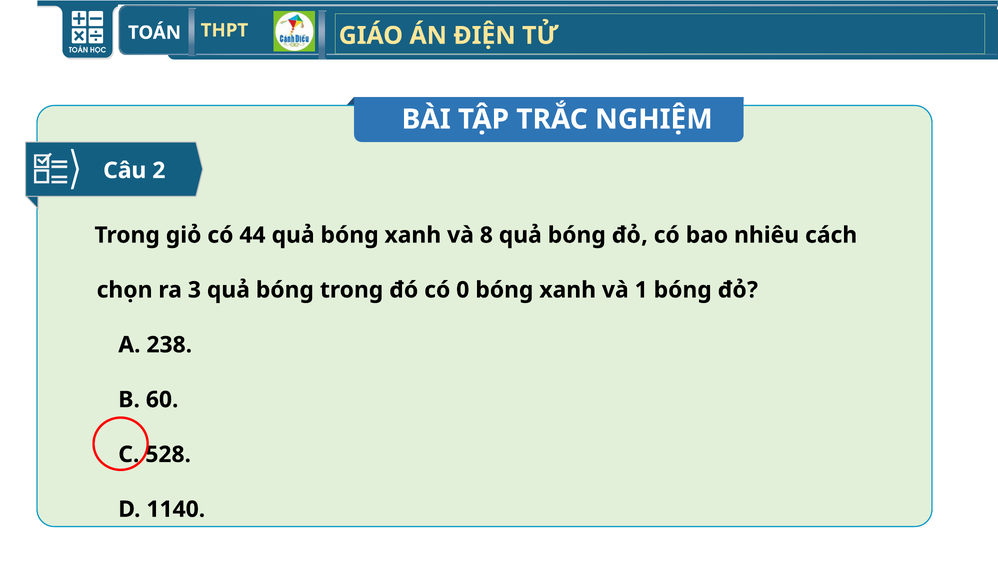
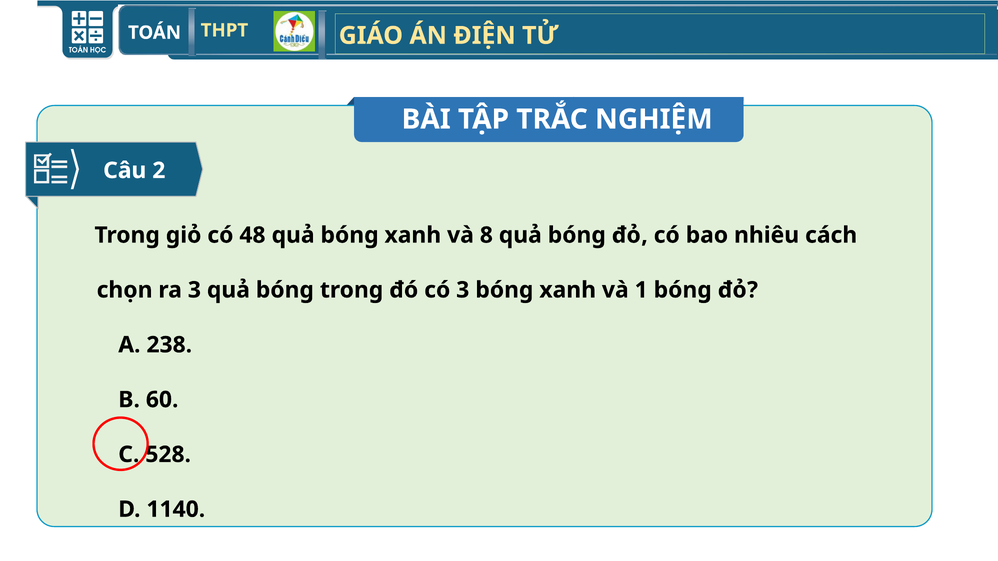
44: 44 -> 48 (252, 235)
có 0: 0 -> 3 (463, 290)
